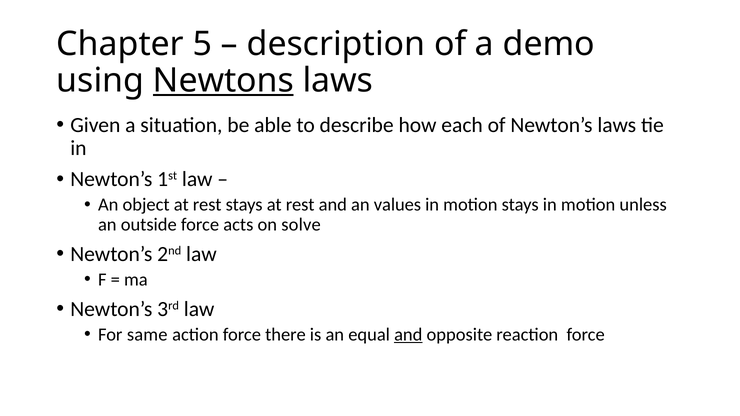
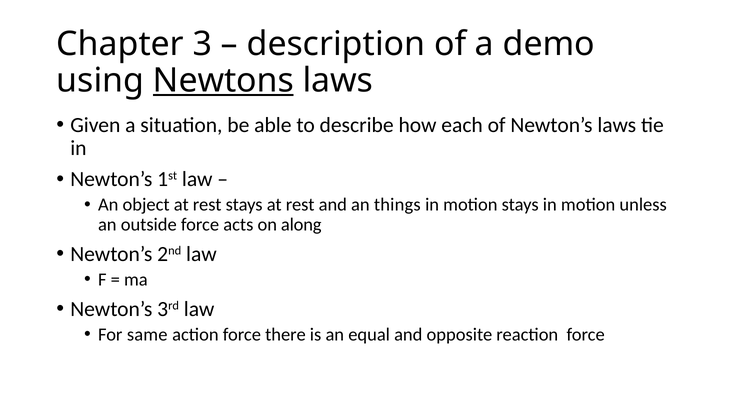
5: 5 -> 3 (202, 44)
values: values -> things (397, 205)
solve: solve -> along (301, 225)
and underline: present -> none (408, 335)
